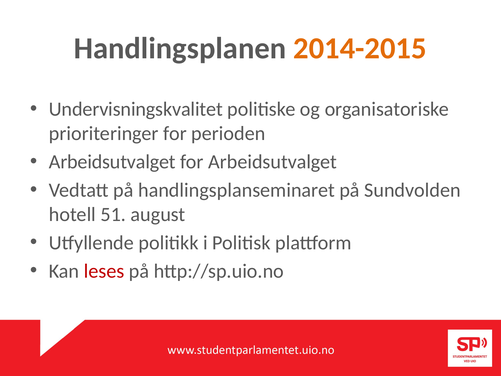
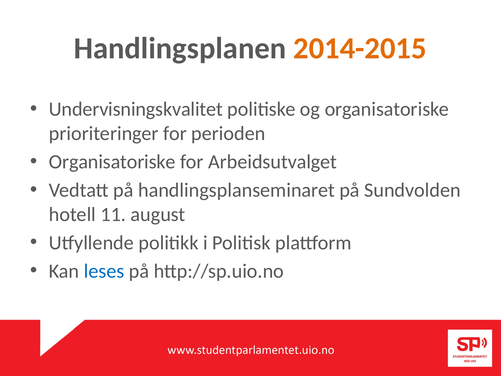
Arbeidsutvalget: Arbeidsutvalget -> Organisatoriske (112, 162)
51: 51 -> 11 (113, 214)
leses colour: red -> blue (104, 271)
